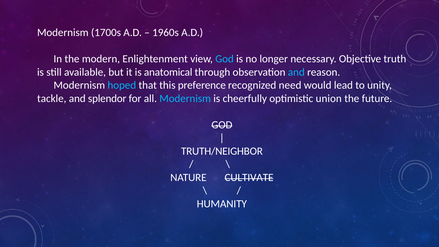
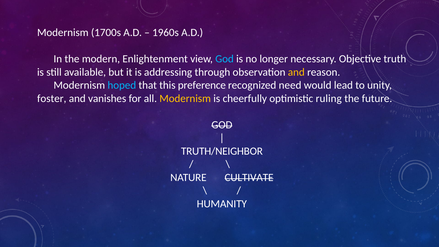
anatomical: anatomical -> addressing (168, 72)
and colour: light blue -> yellow (296, 72)
tackle: tackle -> foster (52, 98)
splendor: splendor -> vanishes (107, 98)
Modernism colour: light blue -> yellow (185, 98)
union: union -> ruling (329, 98)
